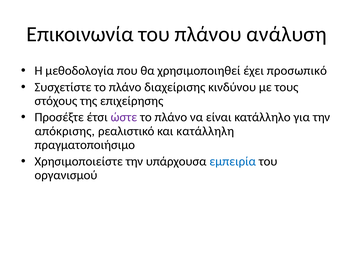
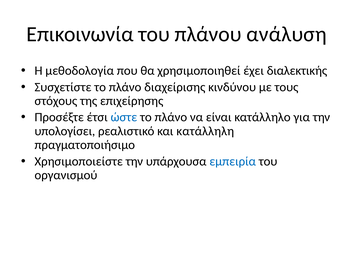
προσωπικό: προσωπικό -> διαλεκτικής (297, 71)
ώστε colour: purple -> blue (124, 117)
απόκρισης: απόκρισης -> υπολογίσει (65, 131)
